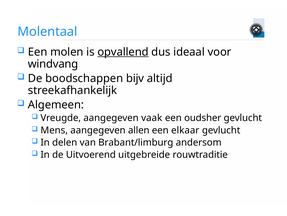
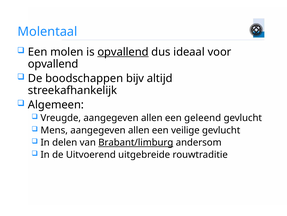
windvang: windvang -> opvallend (53, 64)
Vreugde aangegeven vaak: vaak -> allen (152, 118)
oudsher: oudsher -> geleend (203, 118)
elkaar: elkaar -> veilige (185, 130)
Brabant/limburg underline: none -> present (136, 142)
